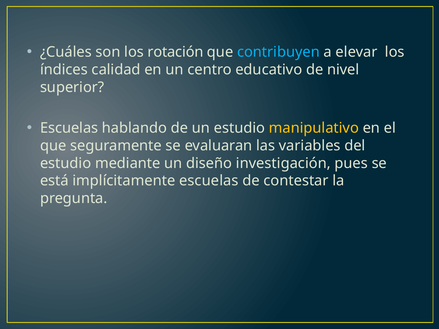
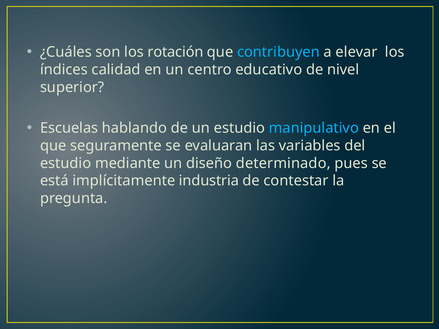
manipulativo colour: yellow -> light blue (314, 128)
investigación: investigación -> determinado (283, 163)
implícitamente escuelas: escuelas -> industria (209, 181)
